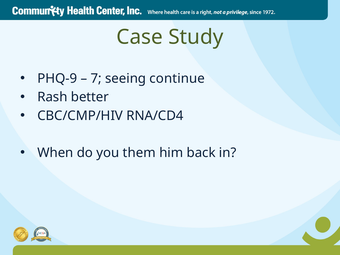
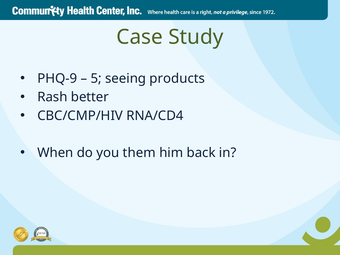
7: 7 -> 5 (96, 79)
continue: continue -> products (177, 79)
